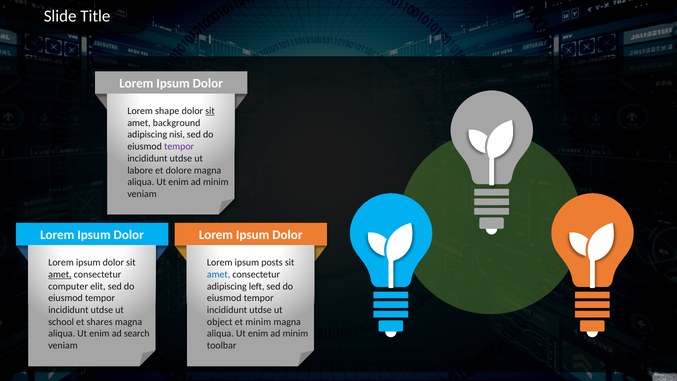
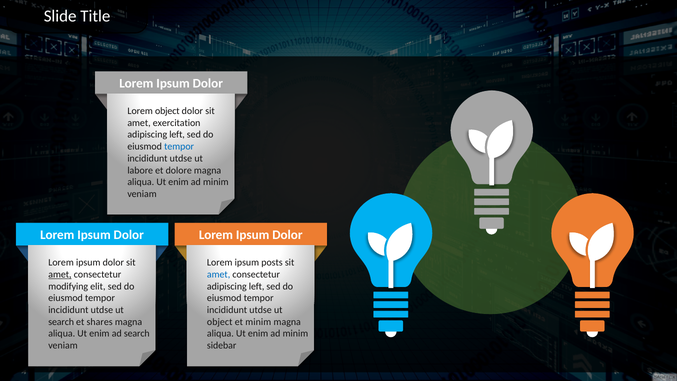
Lorem shape: shape -> object (167, 111)
sit underline: present -> none (210, 111)
background: background -> exercitation (177, 123)
nisi: nisi -> left (177, 135)
tempor colour: purple -> blue (179, 146)
computer: computer -> modifying (68, 286)
school: school -> search (61, 322)
toolbar: toolbar -> sidebar (222, 345)
